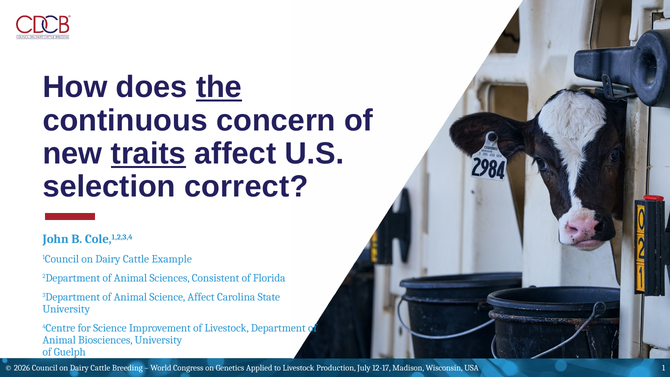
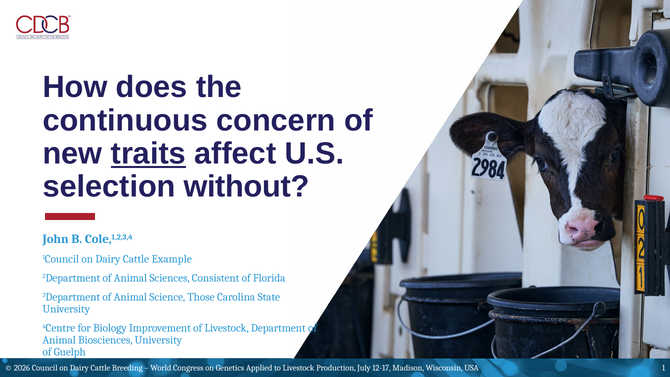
the underline: present -> none (219, 87)
correct: correct -> without (246, 187)
Science Affect: Affect -> Those (201, 297)
for Science: Science -> Biology (110, 328)
